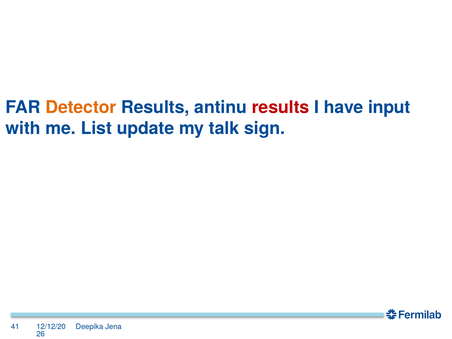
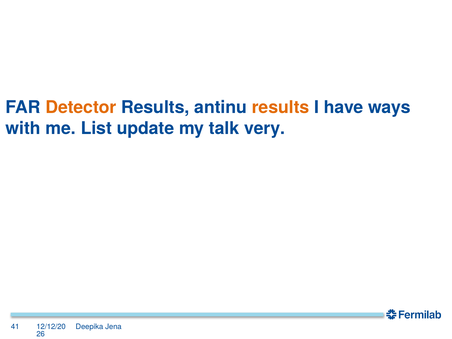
results colour: red -> orange (281, 107)
input: input -> ways (389, 107)
sign: sign -> very (265, 128)
